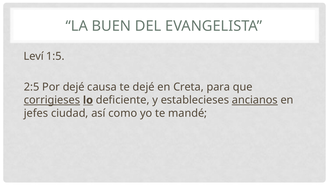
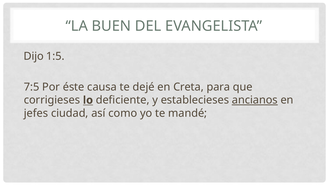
Leví: Leví -> Dijo (34, 56)
2:5: 2:5 -> 7:5 (32, 87)
Por dejé: dejé -> éste (74, 87)
corrigieses underline: present -> none (52, 100)
